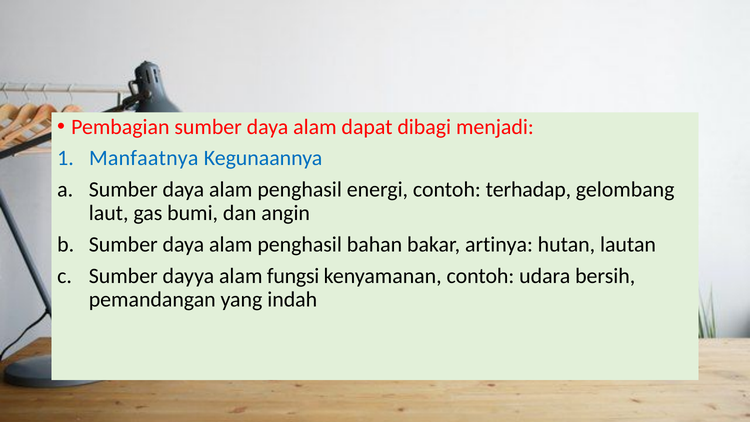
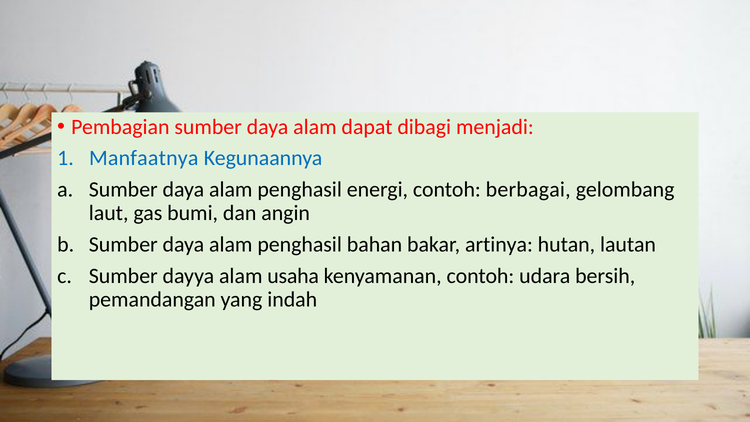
terhadap: terhadap -> berbagai (528, 190)
fungsi: fungsi -> usaha (293, 276)
